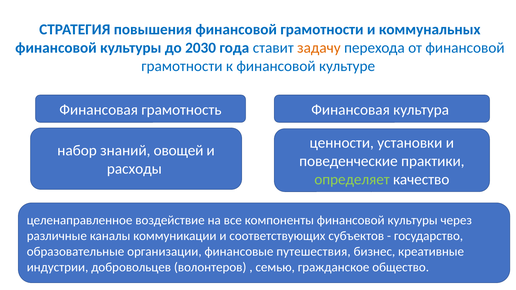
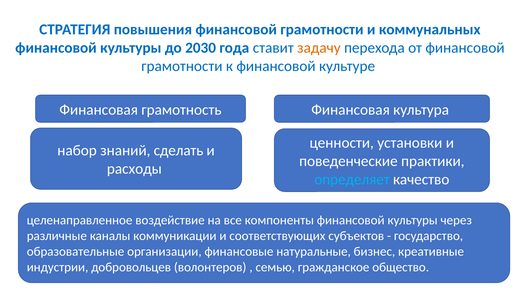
овощей: овощей -> сделать (179, 151)
определяет colour: light green -> light blue (352, 180)
путешествия: путешествия -> натуральные (314, 252)
